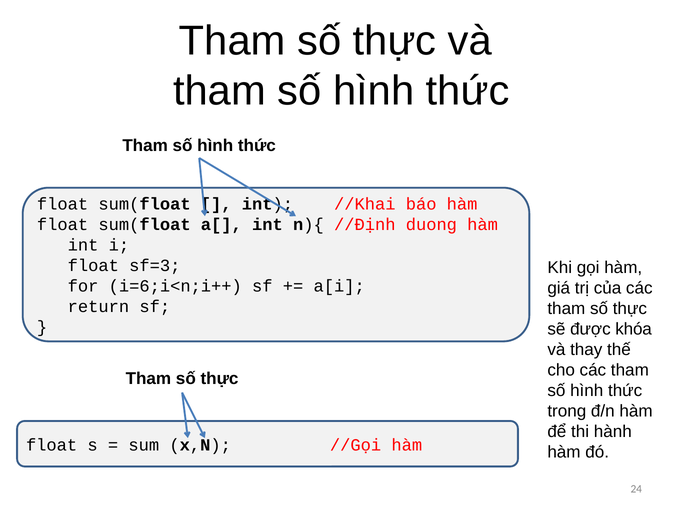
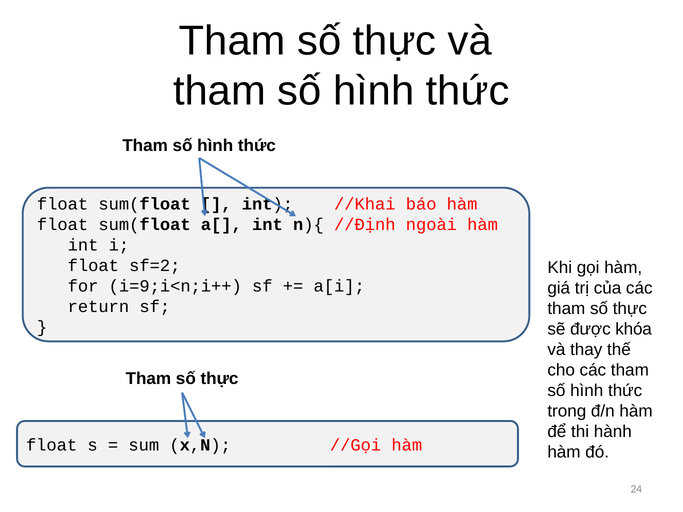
duong: duong -> ngoài (431, 225)
sf=3: sf=3 -> sf=2 (155, 266)
i=6;i<n;i++: i=6;i<n;i++ -> i=9;i<n;i++ (175, 286)
